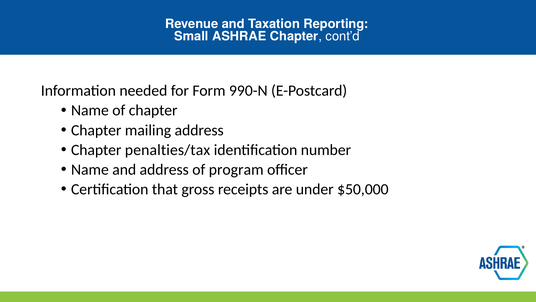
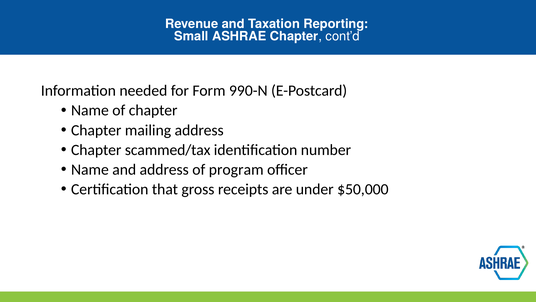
penalties/tax: penalties/tax -> scammed/tax (168, 150)
